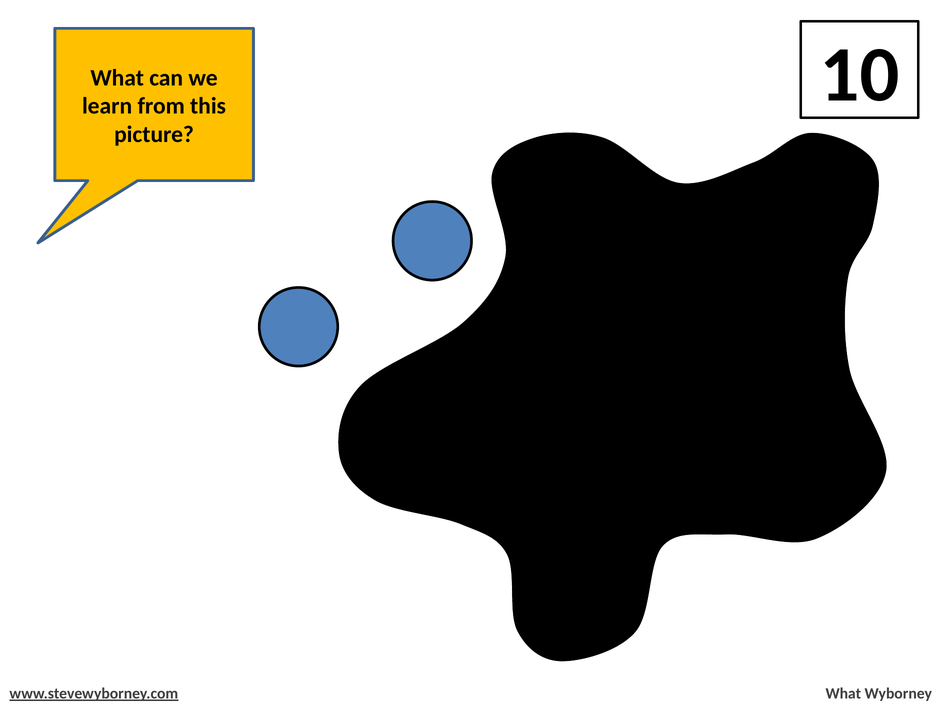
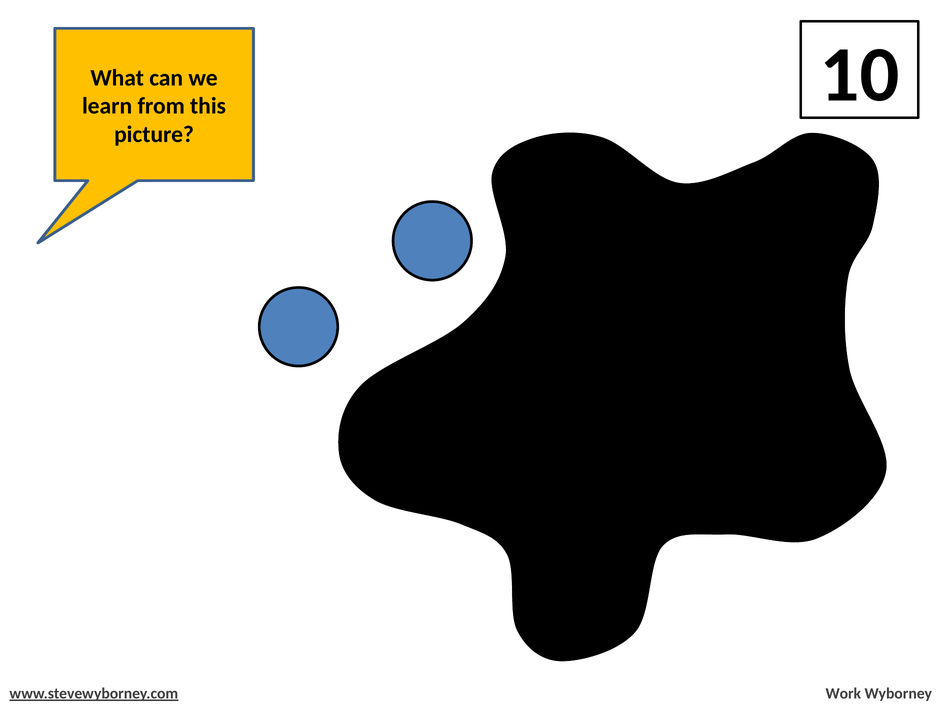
What: What -> Work (843, 693)
